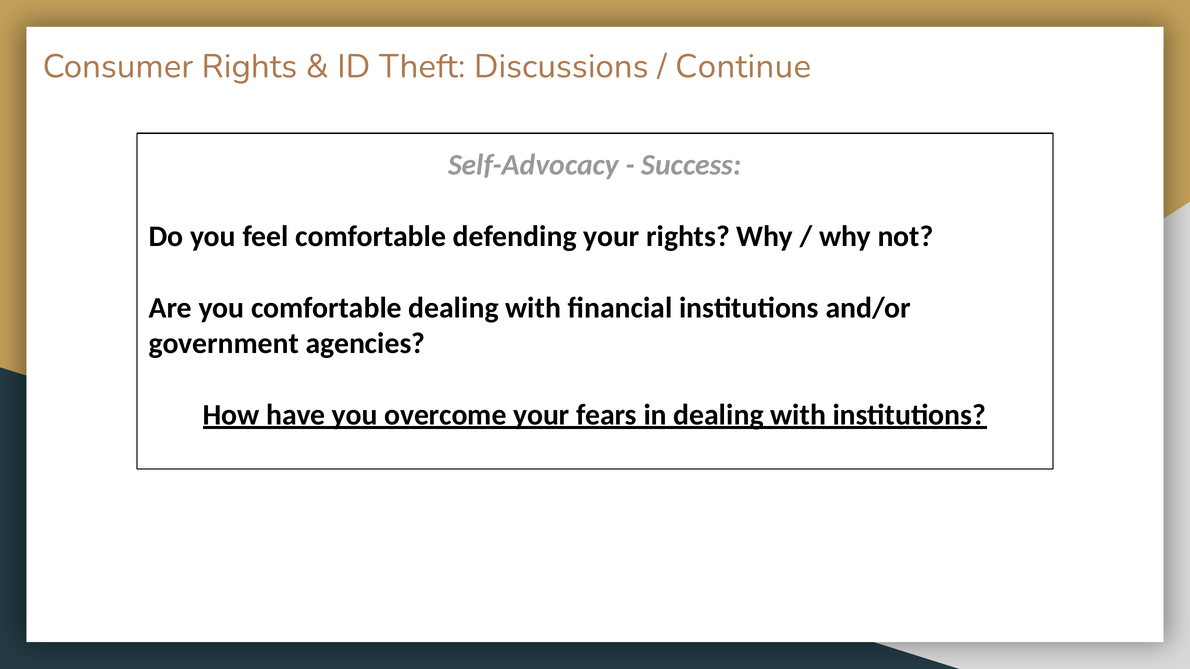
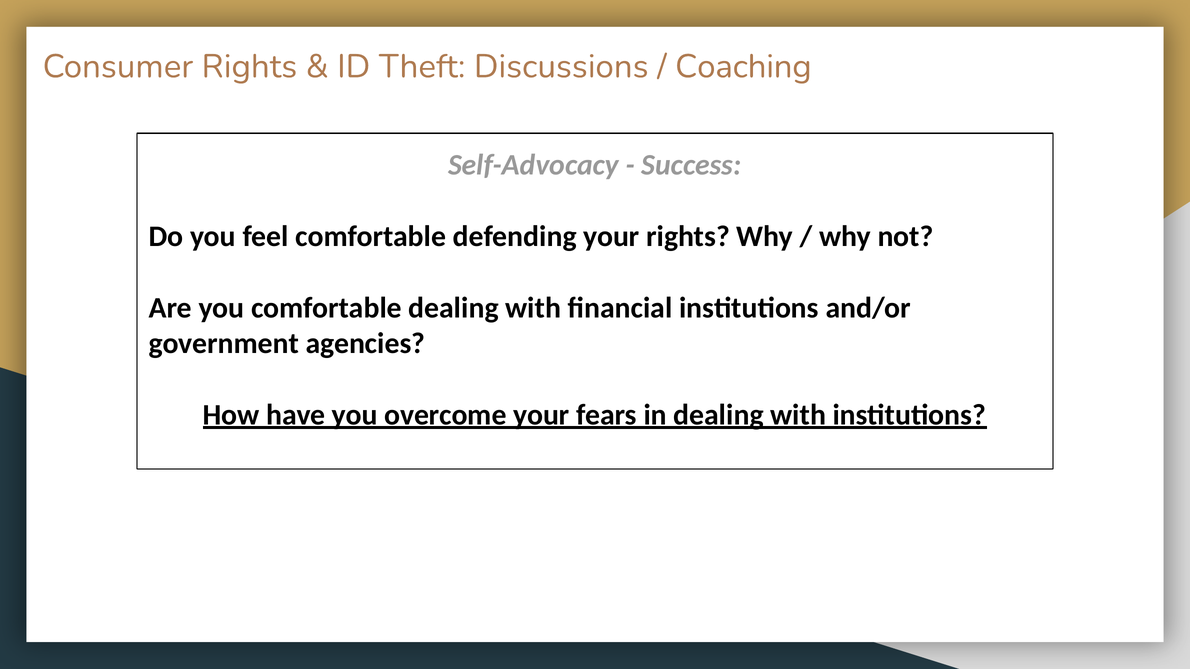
Continue: Continue -> Coaching (743, 66)
